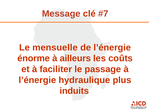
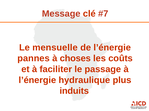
énorme: énorme -> pannes (34, 59)
ailleurs: ailleurs -> choses (75, 59)
